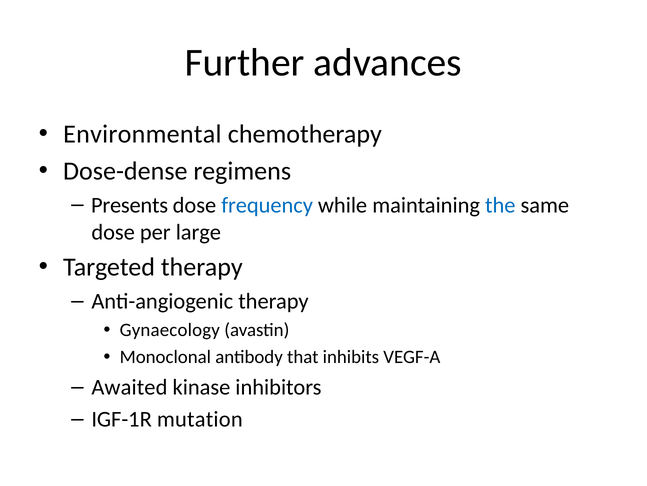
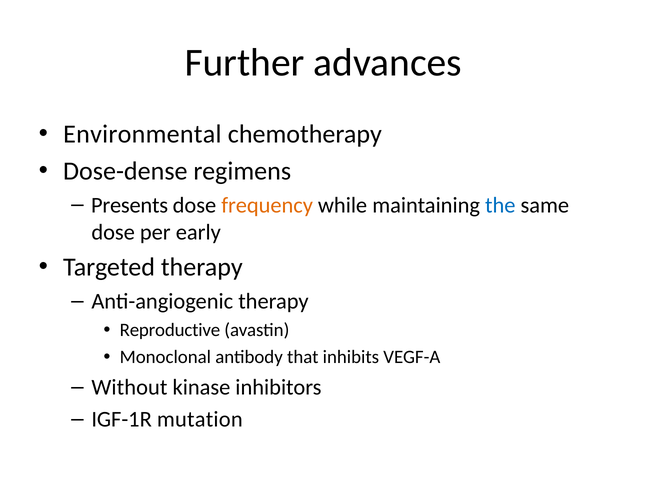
frequency colour: blue -> orange (267, 205)
large: large -> early (198, 232)
Gynaecology: Gynaecology -> Reproductive (170, 330)
Awaited: Awaited -> Without (129, 387)
